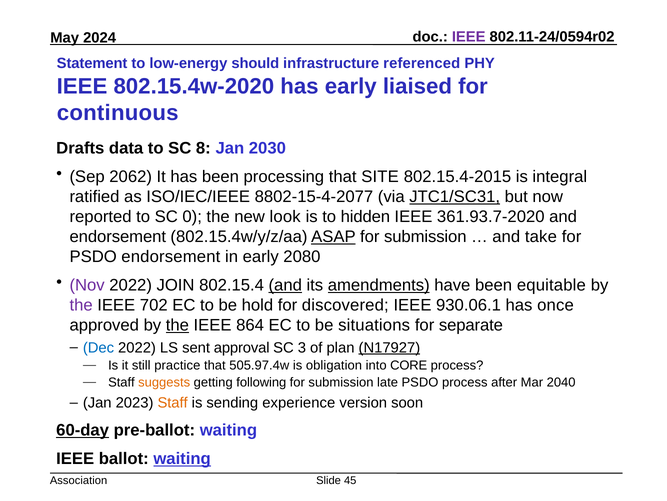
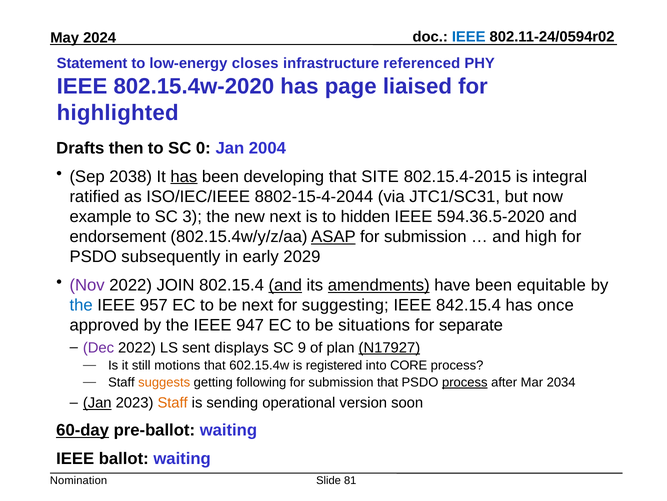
IEEE colour: purple -> blue (469, 37)
should: should -> closes (255, 63)
has early: early -> page (351, 86)
continuous: continuous -> highlighted (118, 113)
data: data -> then (126, 148)
8: 8 -> 0 (203, 148)
2030: 2030 -> 2004 (267, 148)
2062: 2062 -> 2038 (131, 176)
has underline: none -> present (184, 176)
processing: processing -> developing (284, 176)
8802-15-4-2077: 8802-15-4-2077 -> 8802-15-4-2044 (314, 196)
JTC1/SC31 underline: present -> none (455, 196)
reported: reported -> example (101, 216)
0: 0 -> 3 (192, 216)
new look: look -> next (285, 216)
361.93.7-2020: 361.93.7-2020 -> 594.36.5-2020 (491, 216)
take: take -> high (541, 236)
PSDO endorsement: endorsement -> subsequently (171, 256)
2080: 2080 -> 2029 (302, 256)
the colour: purple -> blue (81, 305)
702: 702 -> 957 (154, 305)
be hold: hold -> next (257, 305)
discovered: discovered -> suggesting (345, 305)
930.06.1: 930.06.1 -> 842.15.4 (469, 305)
the underline: present -> none (177, 325)
864: 864 -> 947 (250, 325)
Dec colour: blue -> purple (98, 347)
approval: approval -> displays (242, 347)
3: 3 -> 9 (302, 347)
practice: practice -> motions (177, 365)
505.97.4w: 505.97.4w -> 602.15.4w (259, 365)
obligation: obligation -> registered (334, 365)
submission late: late -> that (388, 382)
process underline: none -> present (465, 382)
2040: 2040 -> 2034 (561, 382)
Jan underline: none -> present (97, 402)
experience: experience -> operational (299, 402)
waiting underline: present -> none (182, 458)
Association: Association -> Nomination (79, 480)
45: 45 -> 81 (350, 480)
